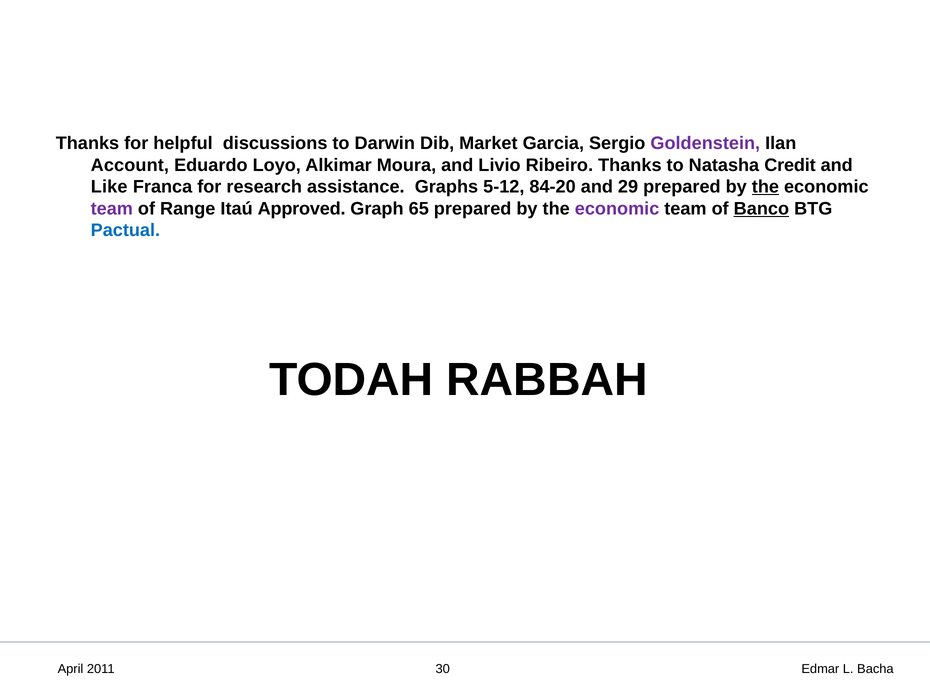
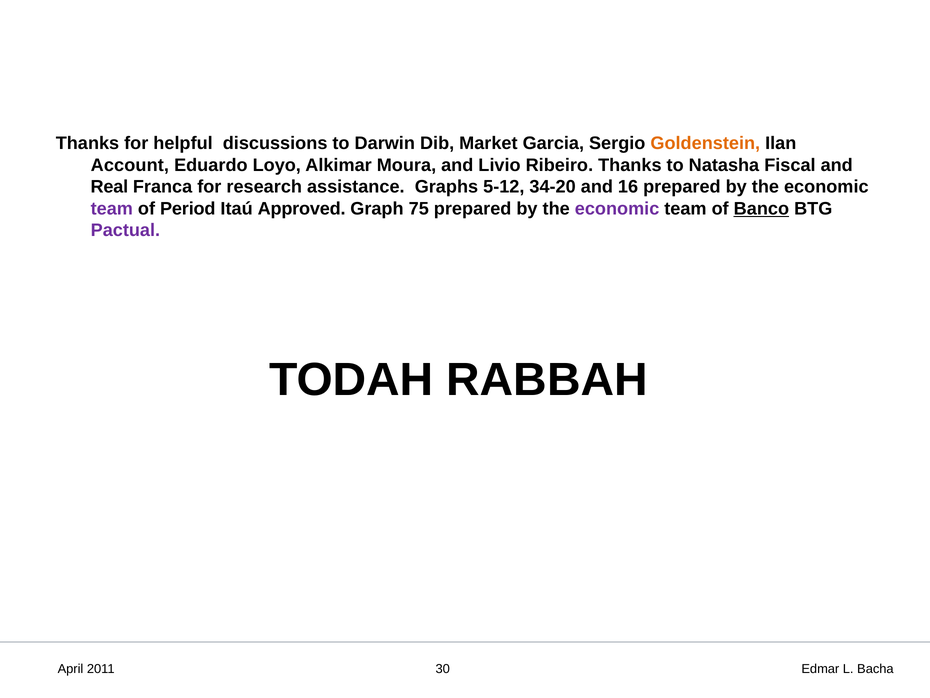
Goldenstein colour: purple -> orange (705, 143)
Credit: Credit -> Fiscal (790, 165)
Like: Like -> Real (109, 187)
84-20: 84-20 -> 34-20 (553, 187)
29: 29 -> 16 (628, 187)
the underline: present -> none (765, 187)
Range: Range -> Period (188, 208)
65: 65 -> 75 (419, 208)
Pactual colour: blue -> purple (125, 230)
